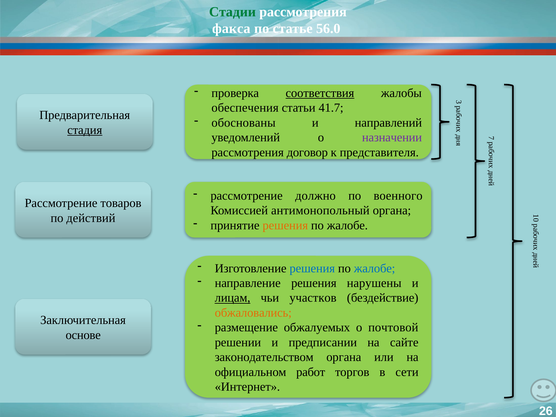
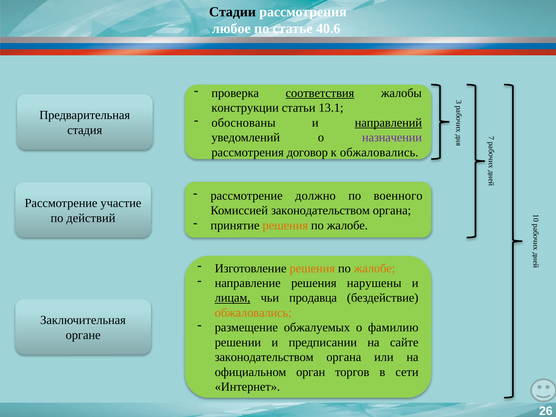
Стадии colour: green -> black (232, 12)
факса: факса -> любое (231, 29)
56.0: 56.0 -> 40.6 (328, 29)
обеспечения: обеспечения -> конструкции (245, 108)
41.7: 41.7 -> 13.1 (331, 108)
направлений underline: none -> present (388, 123)
стадия underline: present -> none (85, 130)
к представителя: представителя -> обжаловались (379, 152)
товаров: товаров -> участие (121, 203)
Комиссией антимонопольный: антимонопольный -> законодательством (320, 211)
решения colour: blue -> orange (312, 268)
жалобе colour: blue -> orange (375, 268)
участков: участков -> продавца (313, 298)
почтовой: почтовой -> фамилию (393, 328)
основе: основе -> органе (83, 335)
работ: работ -> орган (311, 372)
